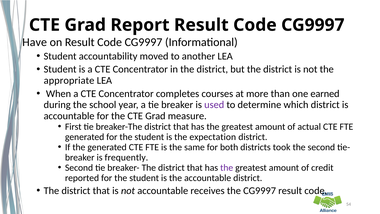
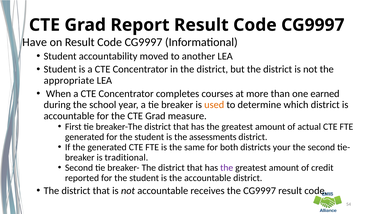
used colour: purple -> orange (214, 105)
expectation: expectation -> assessments (213, 137)
took: took -> your (282, 147)
frequently: frequently -> traditional (126, 157)
